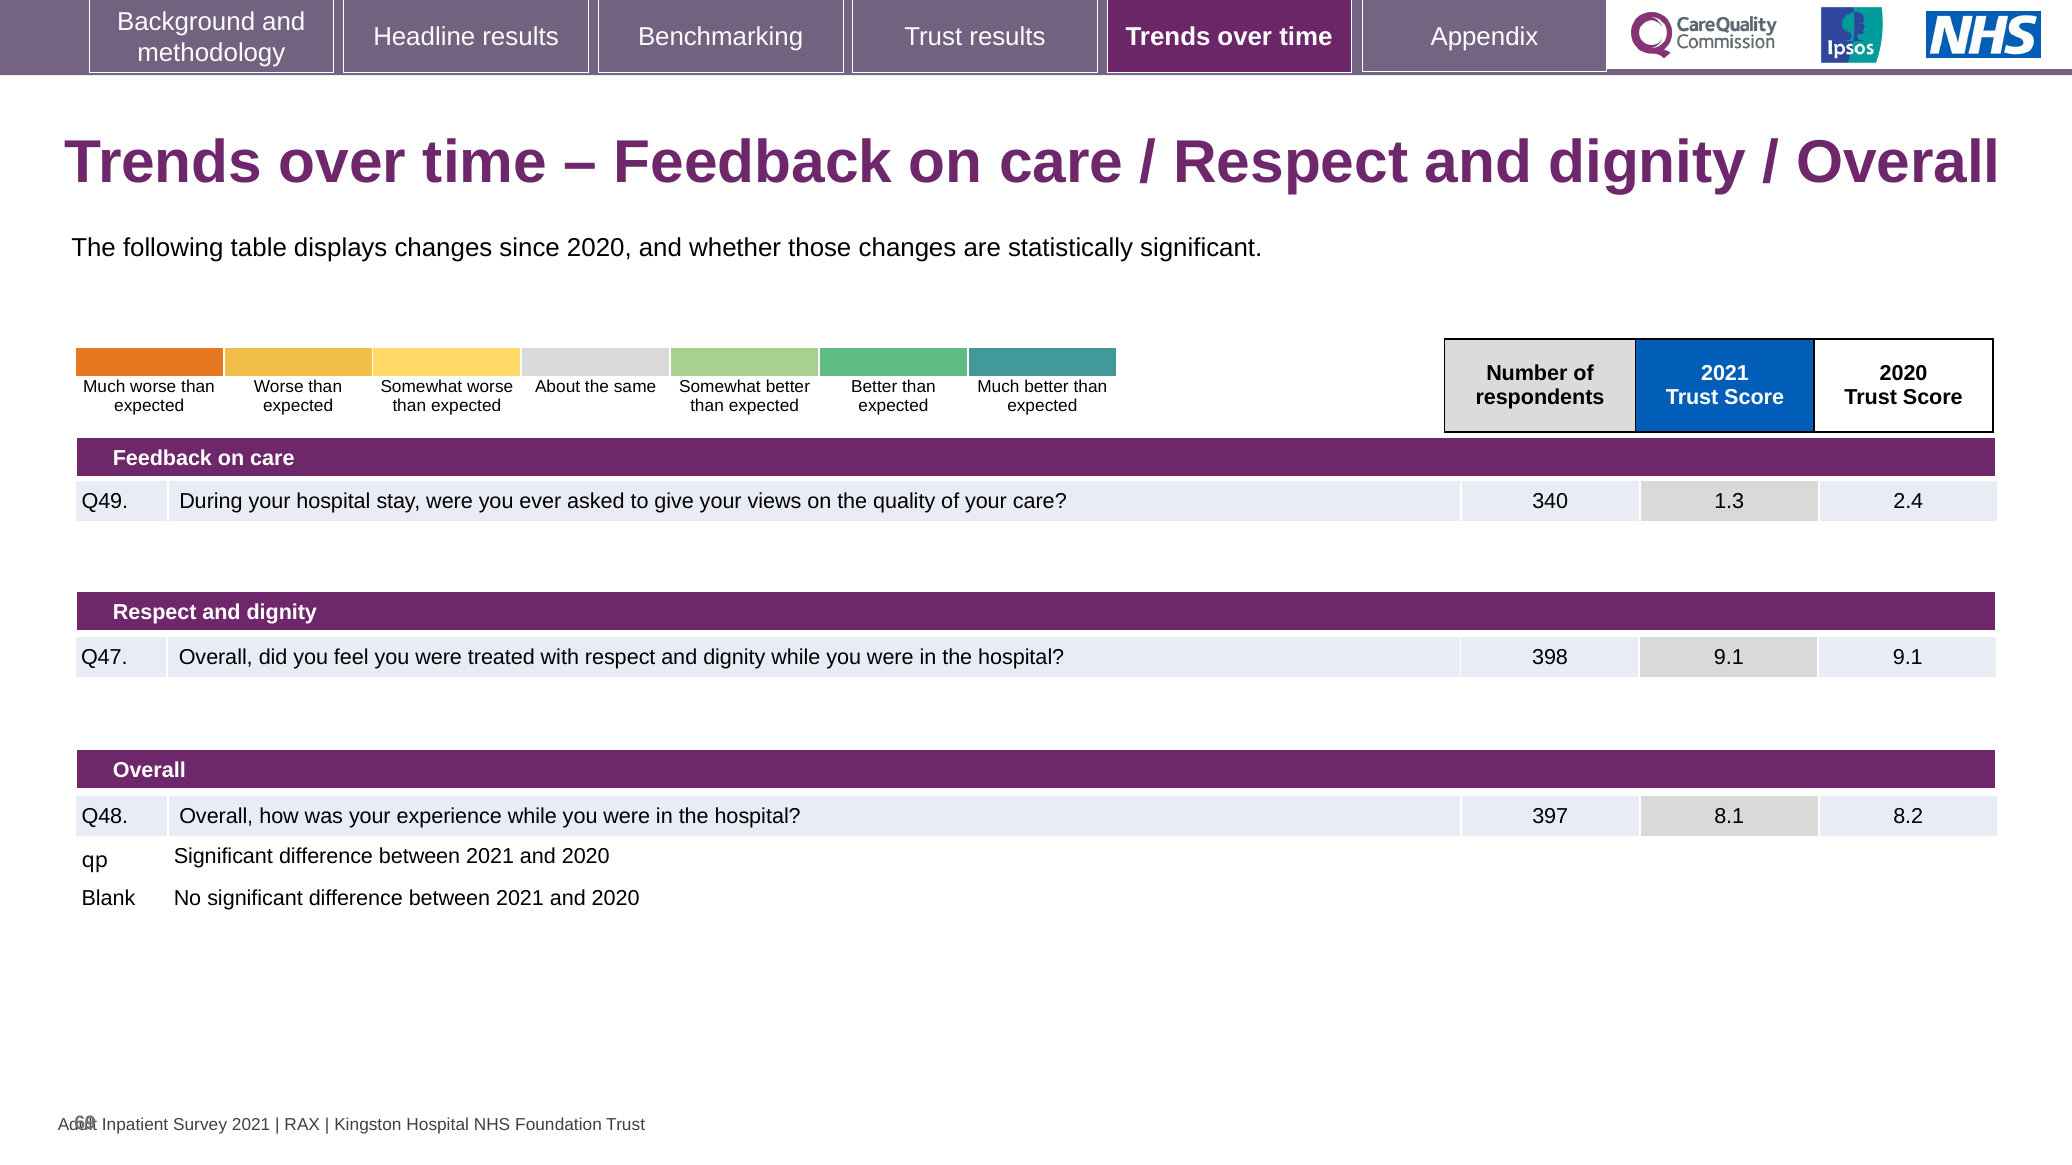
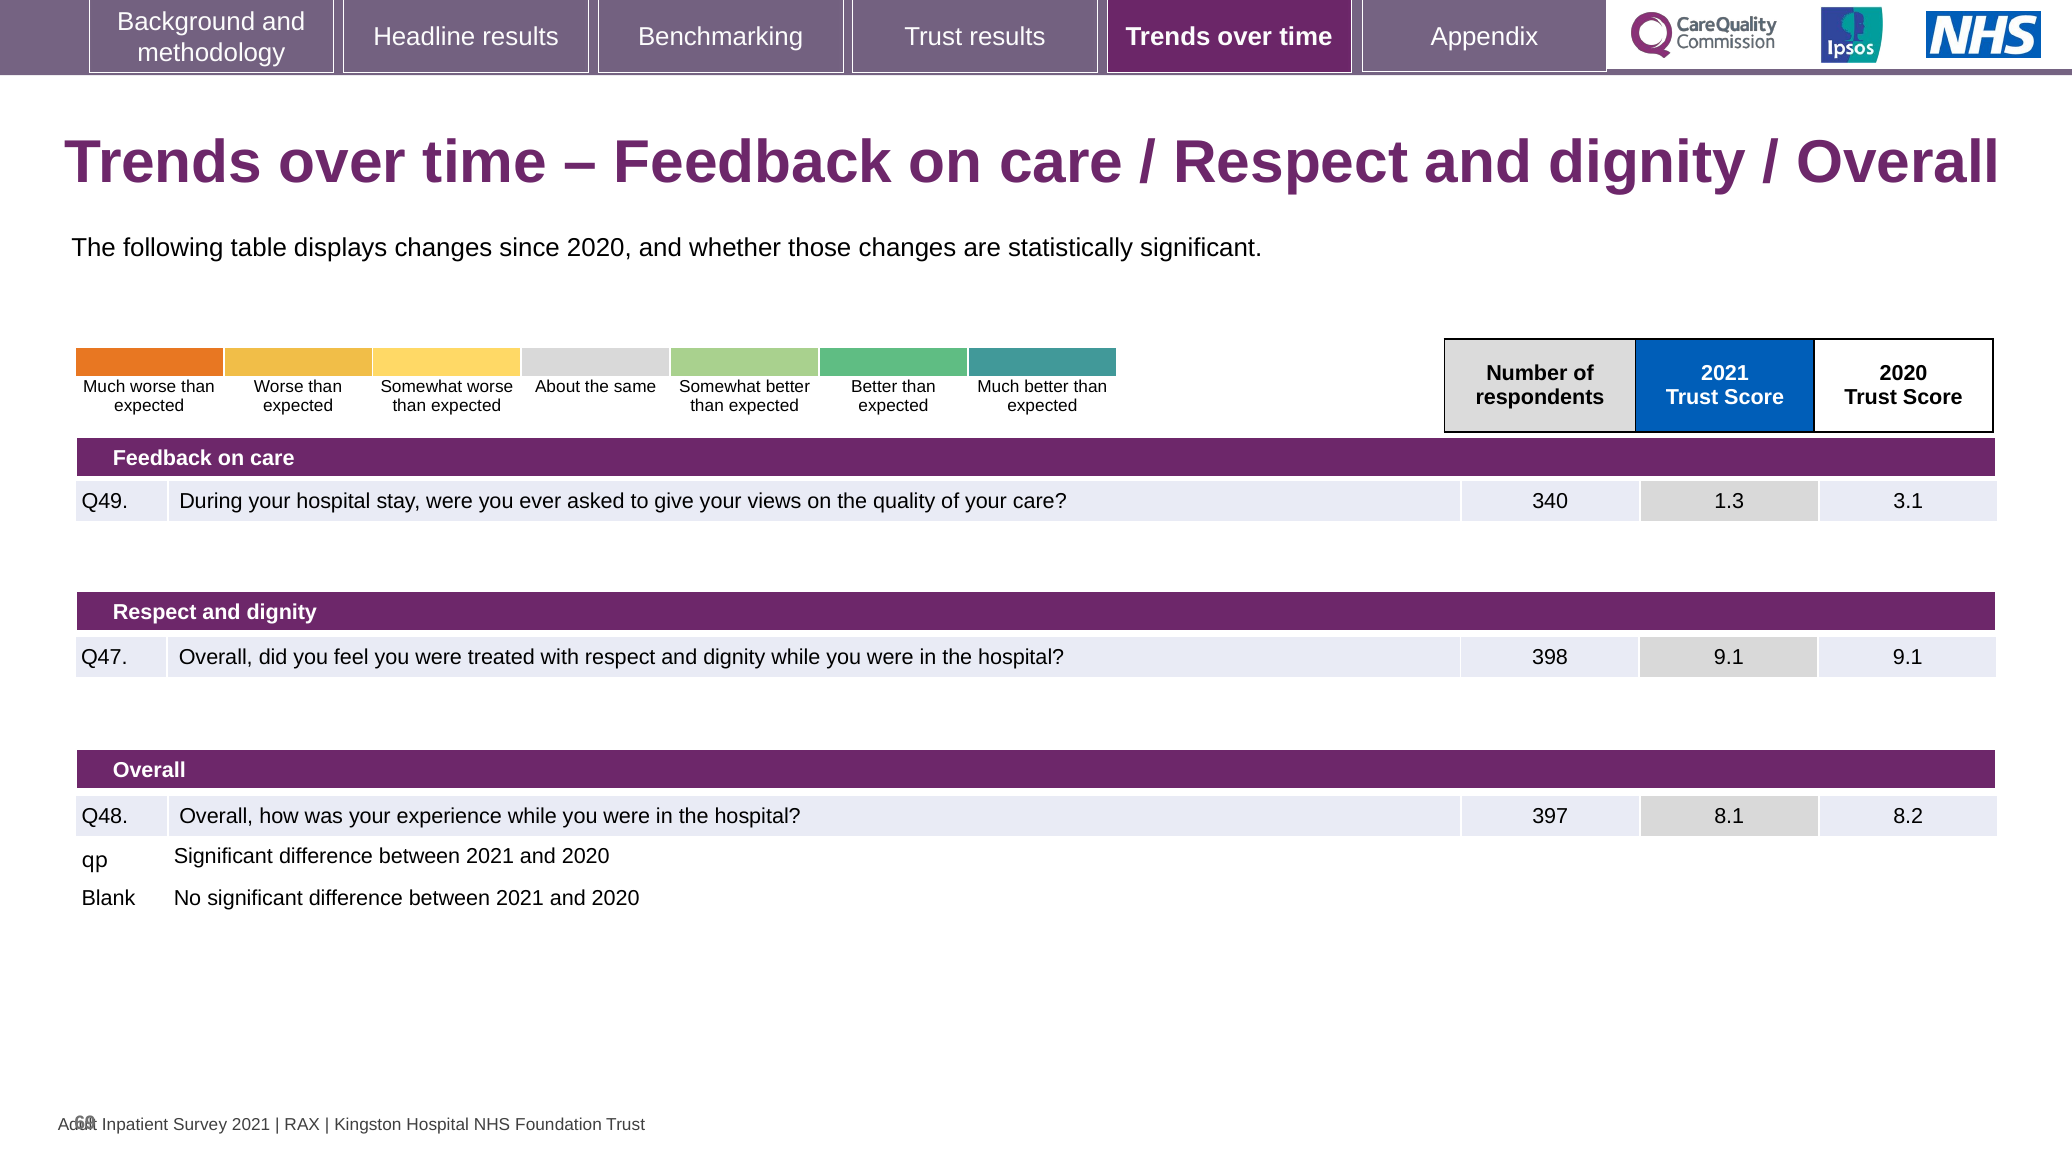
2.4: 2.4 -> 3.1 (1908, 501)
